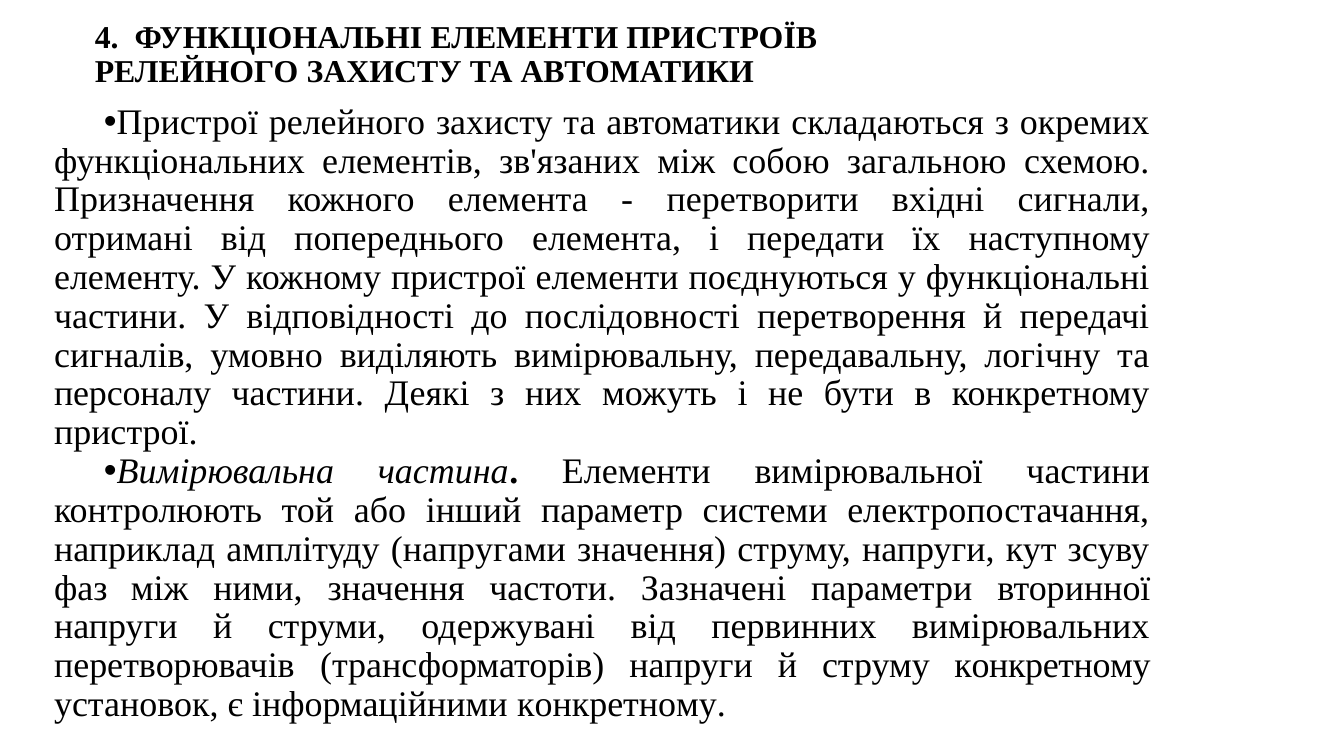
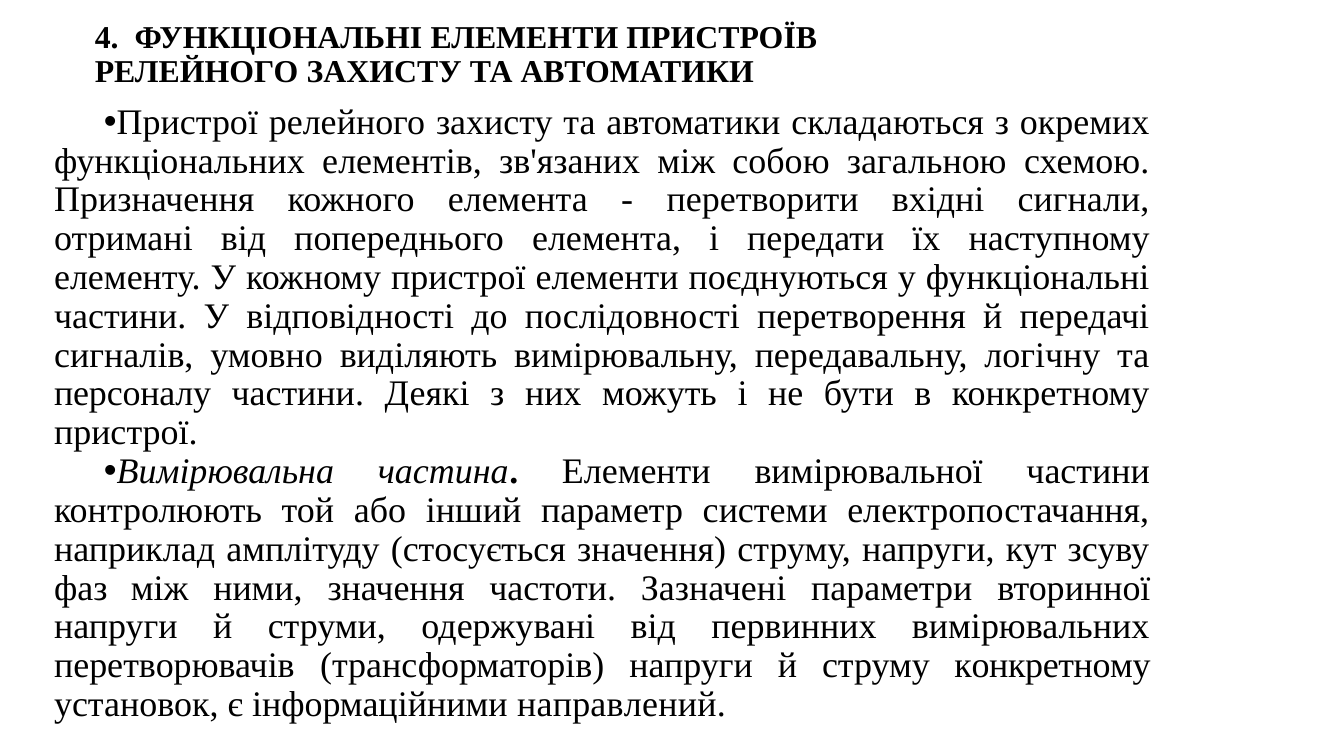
напругами: напругами -> стосується (478, 549)
інформаційними конкретному: конкретному -> направлений (621, 705)
